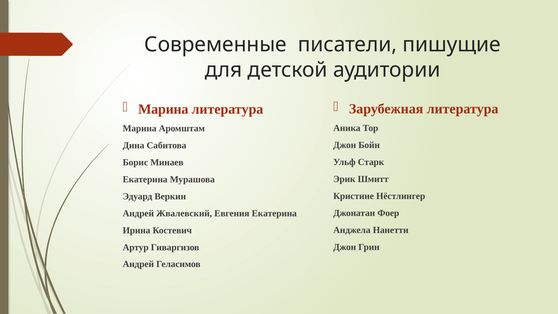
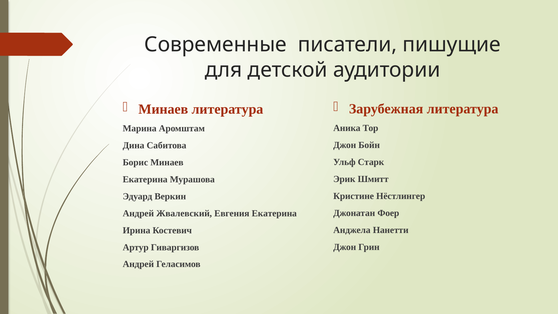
Марина: Марина -> Минаев (163, 109)
